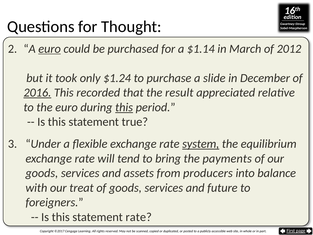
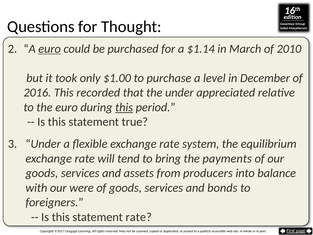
2012: 2012 -> 2010 (289, 49)
$1.24: $1.24 -> $1.00 (117, 78)
slide: slide -> level (214, 78)
2016 underline: present -> none (37, 93)
the result: result -> under (179, 93)
system underline: present -> none (201, 144)
treat: treat -> were (82, 188)
future: future -> bonds (222, 188)
